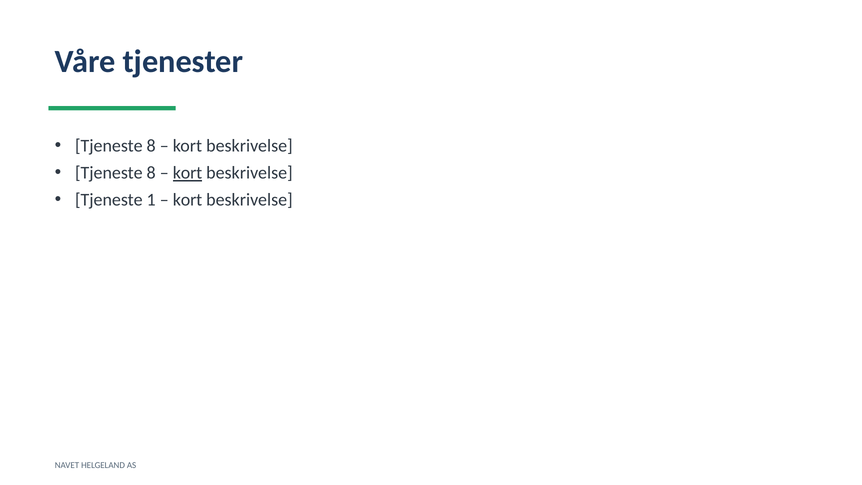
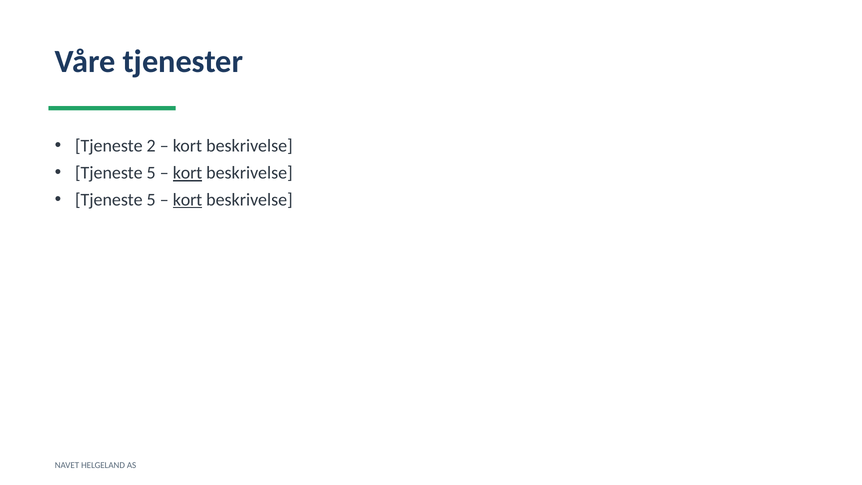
8: 8 -> 2 (151, 146)
8: 8 -> 5 (151, 173)
1: 1 -> 5 (151, 200)
kort underline: none -> present (188, 200)
